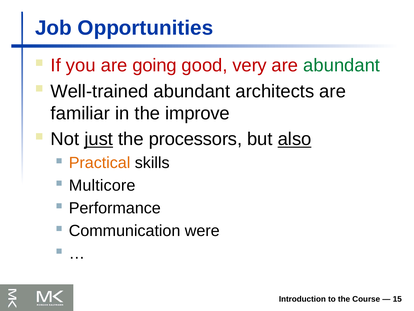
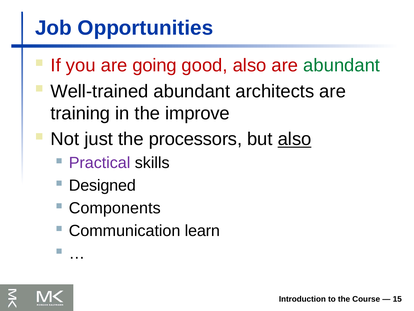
good very: very -> also (250, 65)
familiar: familiar -> training (80, 113)
just underline: present -> none (99, 139)
Practical colour: orange -> purple (100, 163)
Multicore: Multicore -> Designed (102, 185)
Performance: Performance -> Components (115, 208)
were: were -> learn (202, 230)
